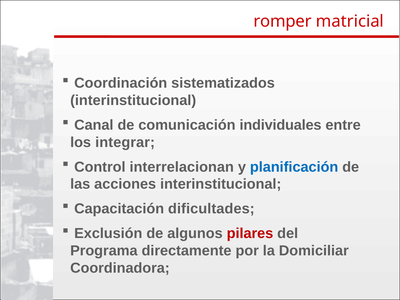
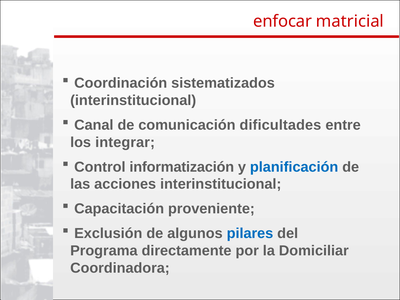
romper: romper -> enfocar (283, 21)
individuales: individuales -> dificultades (280, 125)
interrelacionan: interrelacionan -> informatización (182, 167)
dificultades: dificultades -> proveniente (211, 209)
pilares colour: red -> blue (250, 233)
